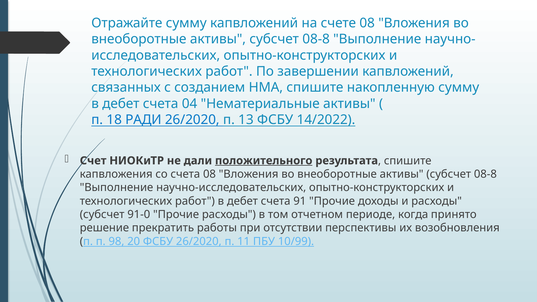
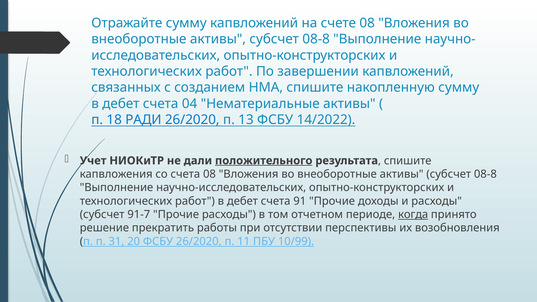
Счет: Счет -> Учет (93, 161)
91-0: 91-0 -> 91-7 (139, 214)
когда underline: none -> present (413, 214)
98: 98 -> 31 (116, 241)
